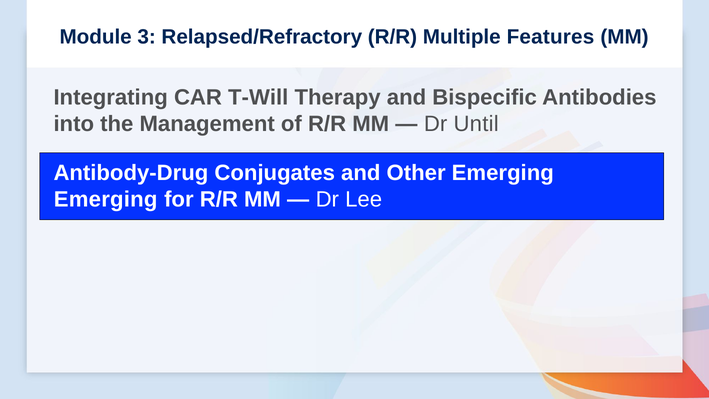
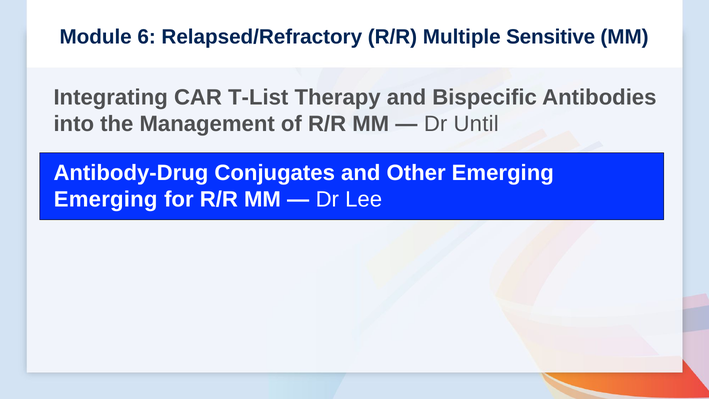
3: 3 -> 6 (147, 37)
Features: Features -> Sensitive (551, 37)
T-Will: T-Will -> T-List (258, 97)
